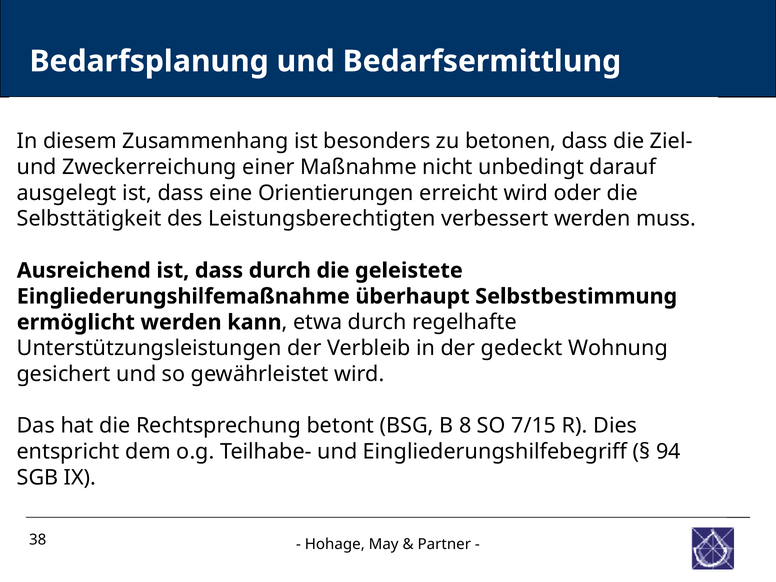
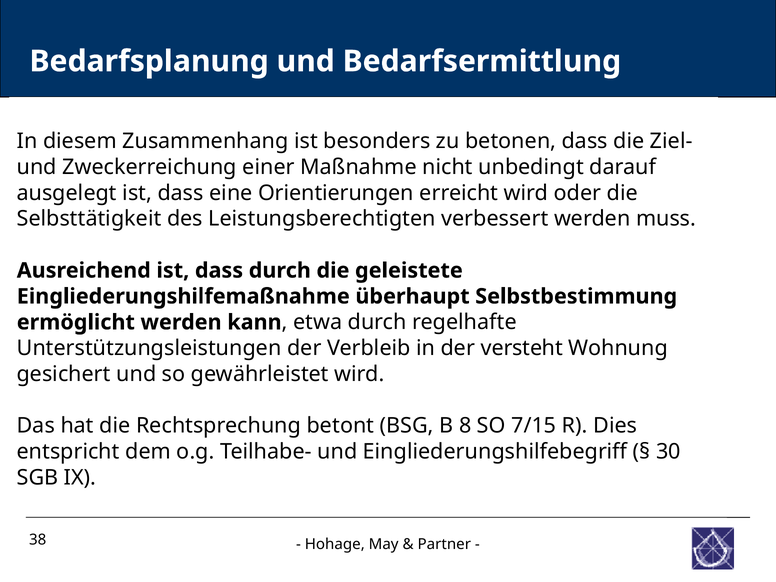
gedeckt: gedeckt -> versteht (522, 348)
94: 94 -> 30 (668, 452)
